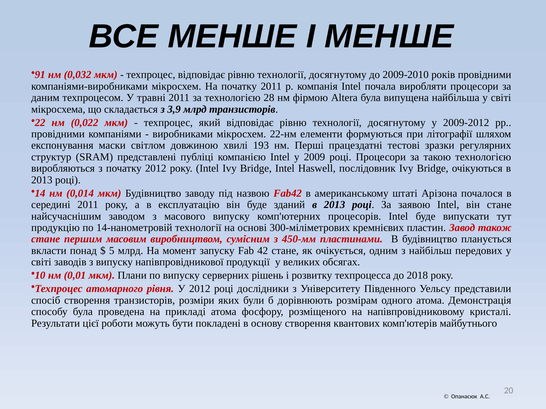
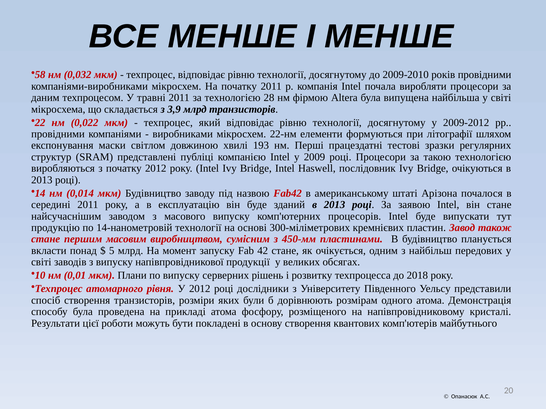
91: 91 -> 58 (40, 75)
